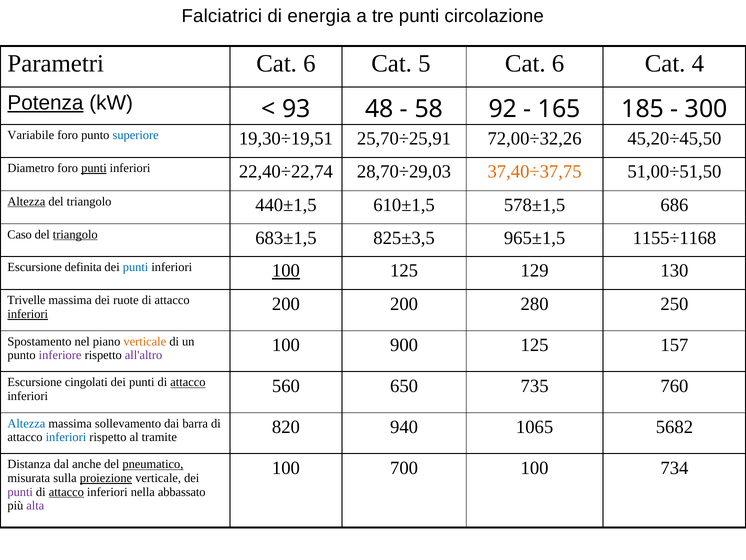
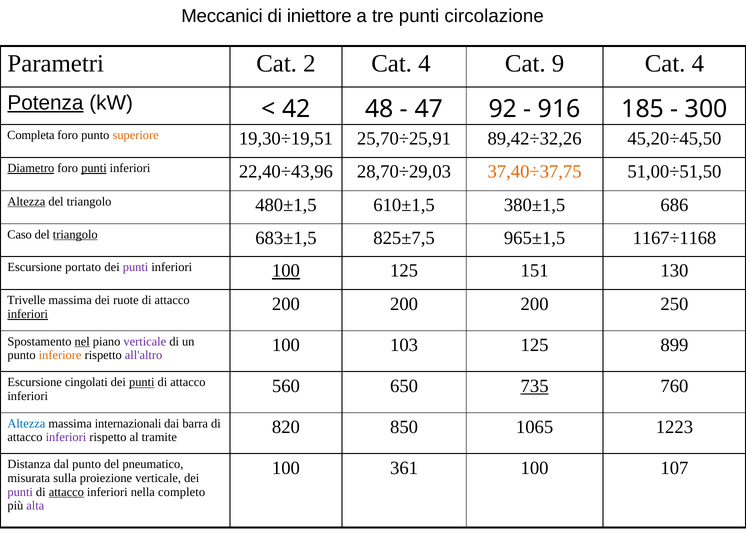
Falciatrici: Falciatrici -> Meccanici (222, 16)
energia: energia -> iniettore (319, 16)
Parametri Cat 6: 6 -> 2 (309, 64)
5: 5 -> 4 (424, 64)
6: 6 -> 9 (558, 64)
93: 93 -> 42 (296, 109)
58: 58 -> 47 (429, 109)
165: 165 -> 916 (559, 109)
Variabile: Variabile -> Completa (31, 135)
superiore colour: blue -> orange (136, 135)
72,00÷32,26: 72,00÷32,26 -> 89,42÷32,26 (535, 139)
Diametro underline: none -> present (31, 168)
22,40÷22,74: 22,40÷22,74 -> 22,40÷43,96 (286, 172)
440±1,5: 440±1,5 -> 480±1,5 (286, 205)
578±1,5: 578±1,5 -> 380±1,5 (535, 205)
825±3,5: 825±3,5 -> 825±7,5 (404, 238)
1155÷1168: 1155÷1168 -> 1167÷1168 (675, 238)
definita: definita -> portato (83, 267)
punti colour: blue -> purple (136, 267)
129: 129 -> 151 (535, 270)
200 200 280: 280 -> 200 (535, 304)
nel underline: none -> present (82, 341)
verticale colour: orange -> purple (145, 341)
900: 900 -> 103 (404, 345)
157: 157 -> 899 (674, 345)
inferiore colour: purple -> orange (60, 355)
punti underline: none -> present (142, 382)
attacco underline: present -> none (188, 382)
735 underline: none -> present (535, 386)
sollevamento: sollevamento -> internazionali (128, 423)
940: 940 -> 850 (404, 427)
5682: 5682 -> 1223 (674, 427)
inferiori colour: blue -> purple (66, 437)
dal anche: anche -> punto (87, 464)
pneumatico underline: present -> none (153, 464)
700: 700 -> 361 (404, 467)
734: 734 -> 107 (674, 467)
proiezione underline: present -> none (106, 478)
abbassato: abbassato -> completo (182, 492)
